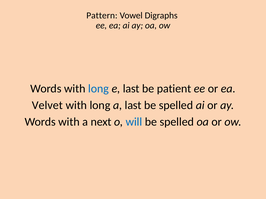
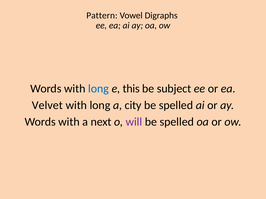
e last: last -> this (131, 89)
patient: patient -> subject (174, 89)
a last: last -> city (133, 105)
will colour: blue -> purple (134, 122)
